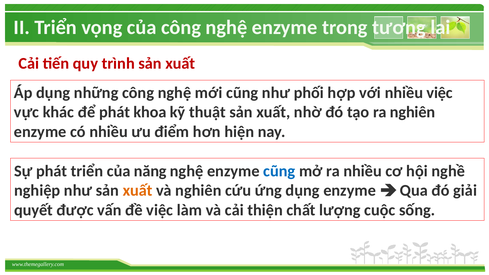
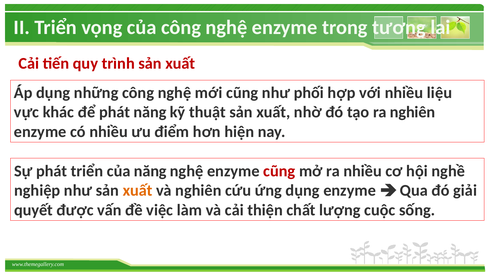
nhiều việc: việc -> liệu (439, 93)
phát khoa: khoa -> năng (150, 112)
cũng colour: blue -> red (279, 171)
